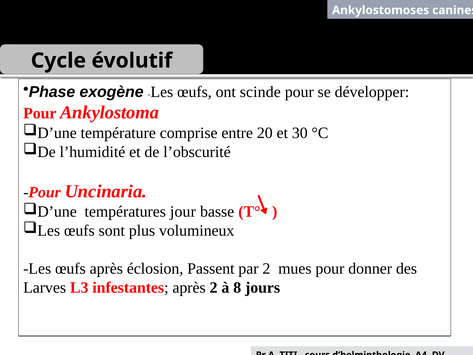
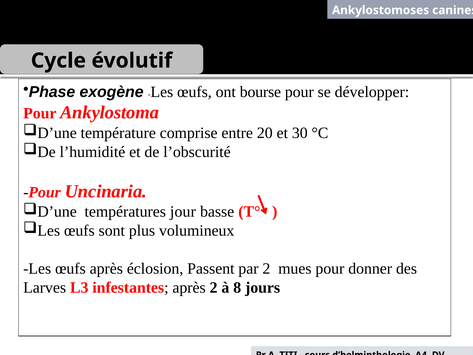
scinde: scinde -> bourse (260, 92)
